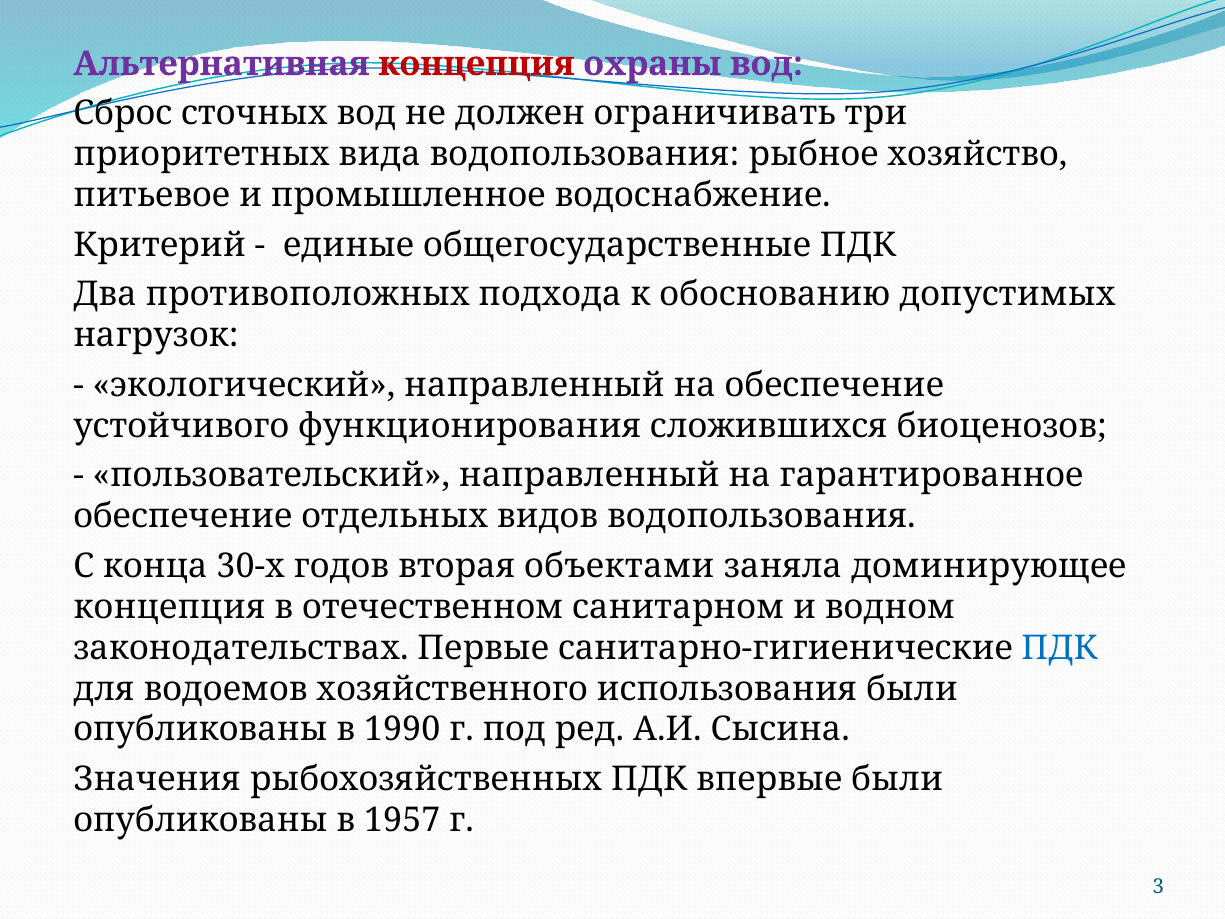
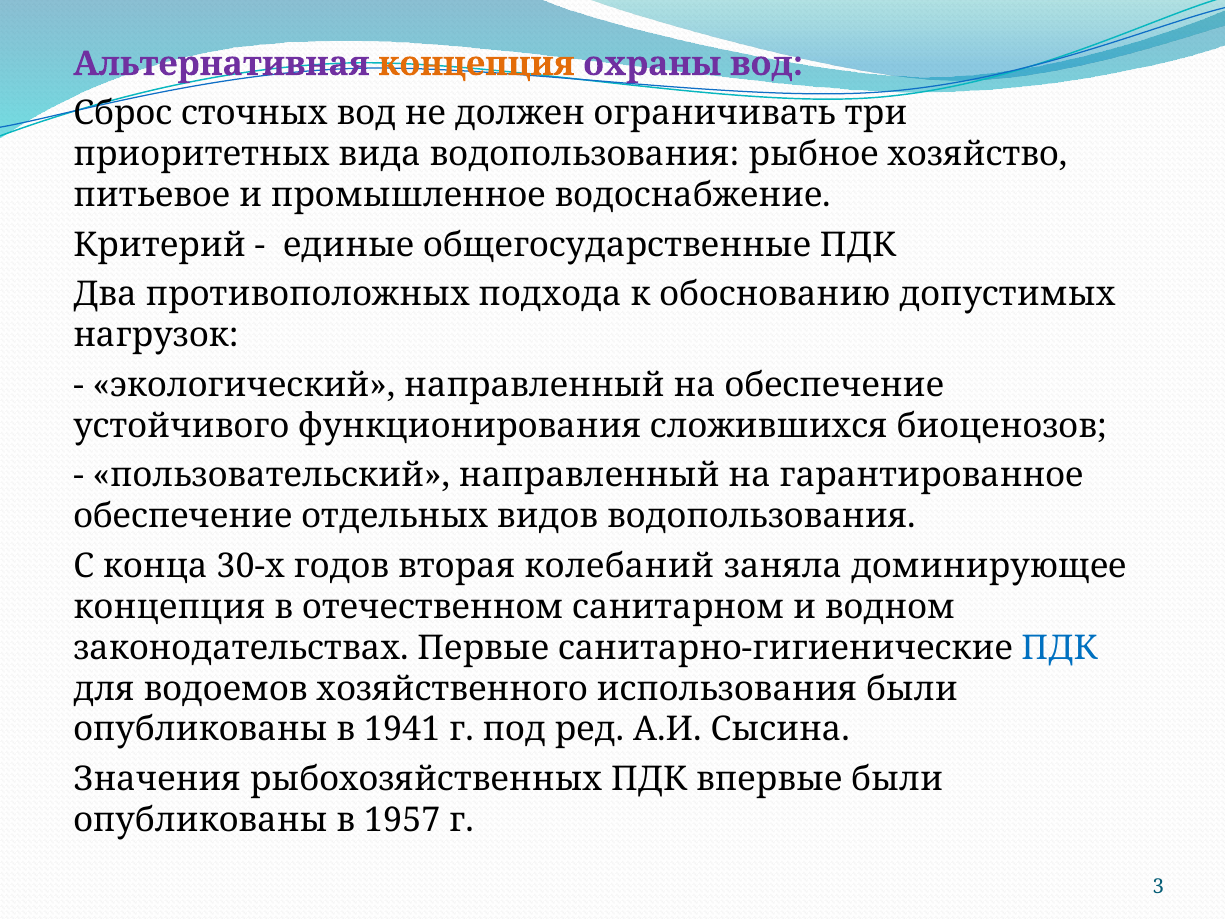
концепция colour: red -> orange (476, 64)
объектами: объектами -> колебаний (619, 566)
1990: 1990 -> 1941 (402, 729)
